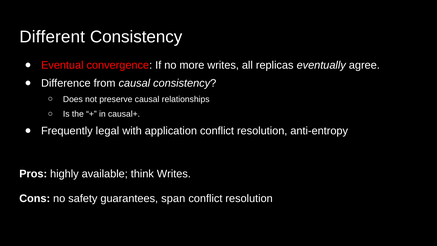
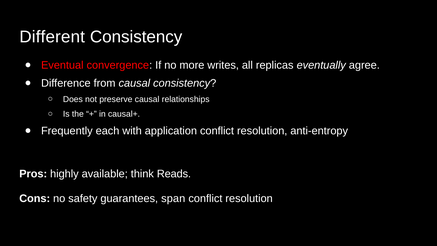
legal: legal -> each (108, 131)
think Writes: Writes -> Reads (174, 174)
